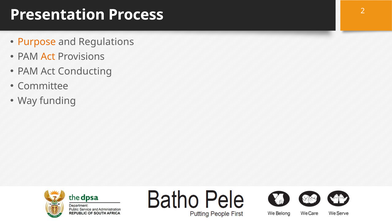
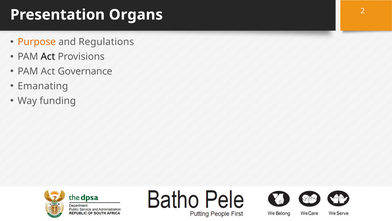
Process: Process -> Organs (136, 15)
Act colour: orange -> black (48, 57)
Conducting: Conducting -> Governance (85, 71)
Committee: Committee -> Emanating (43, 86)
